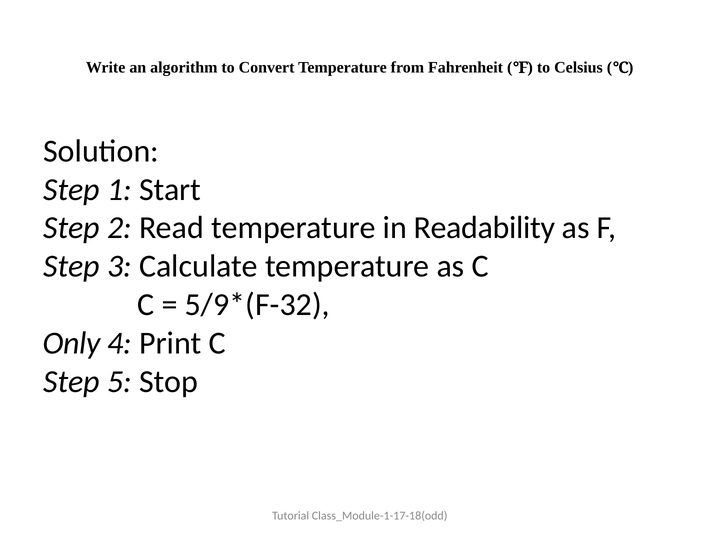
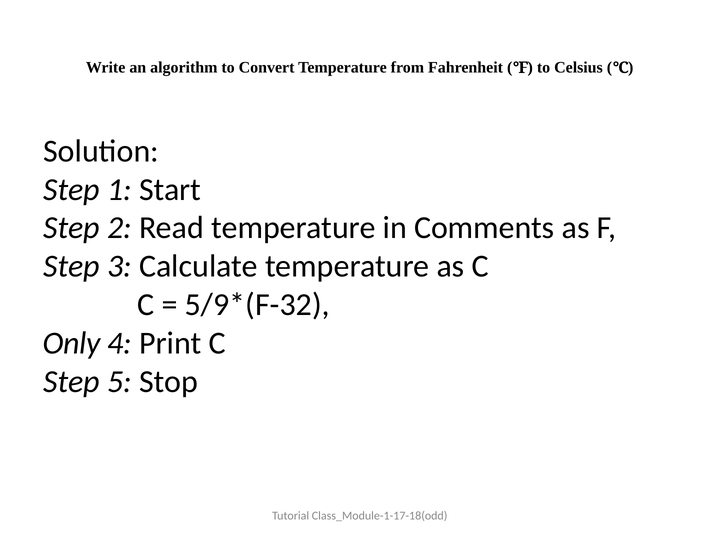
Readability: Readability -> Comments (484, 228)
